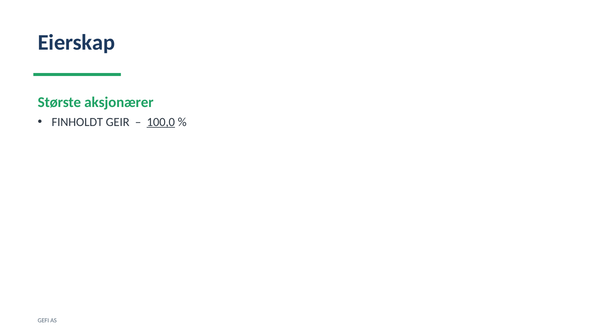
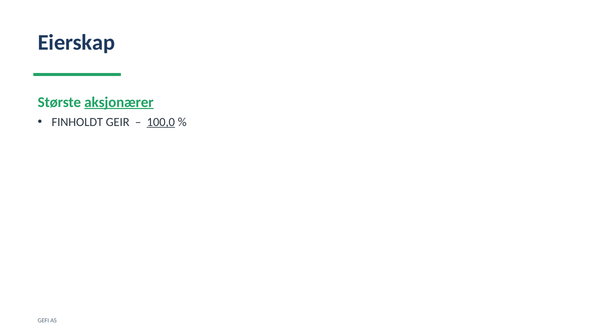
aksjonærer underline: none -> present (119, 102)
